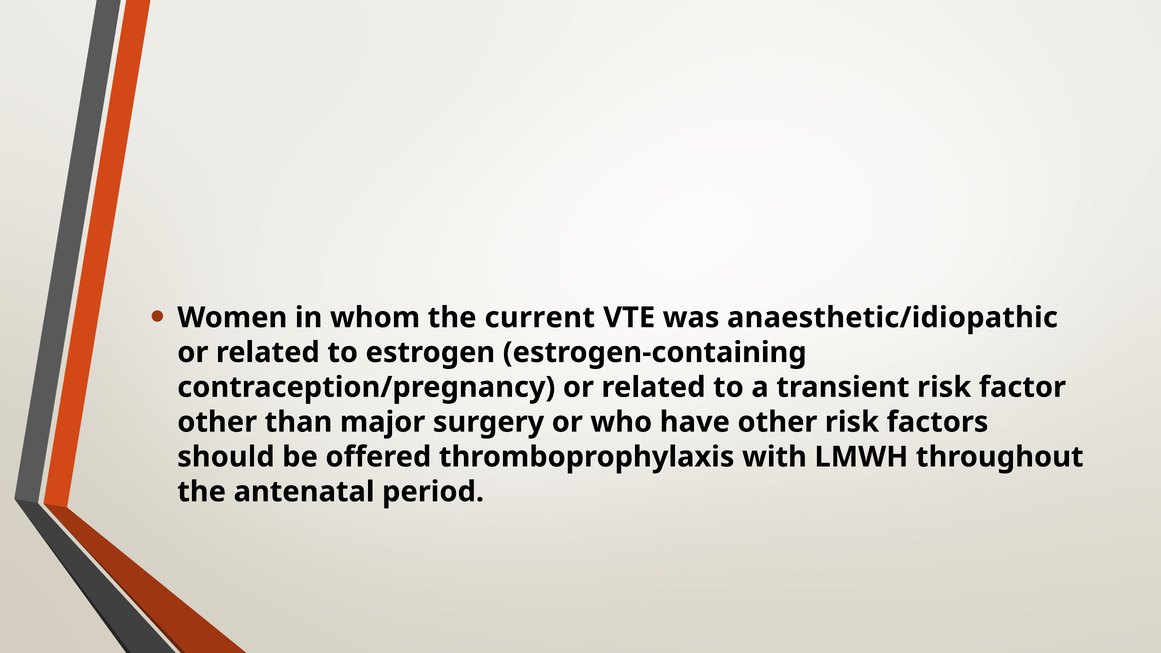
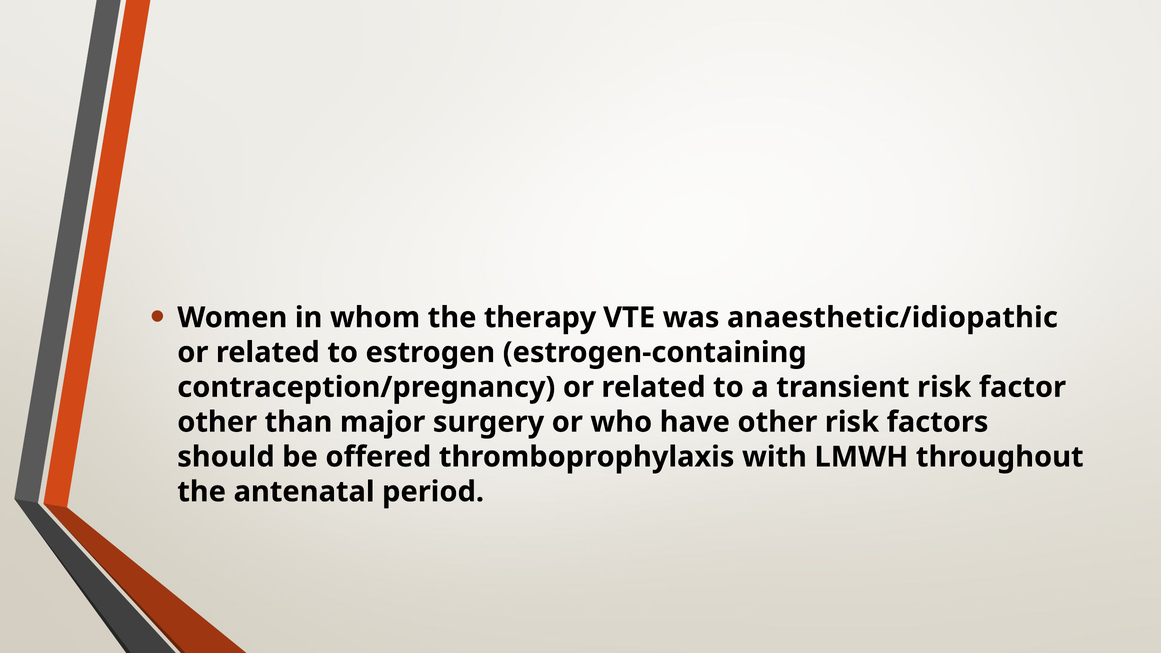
current: current -> therapy (540, 318)
